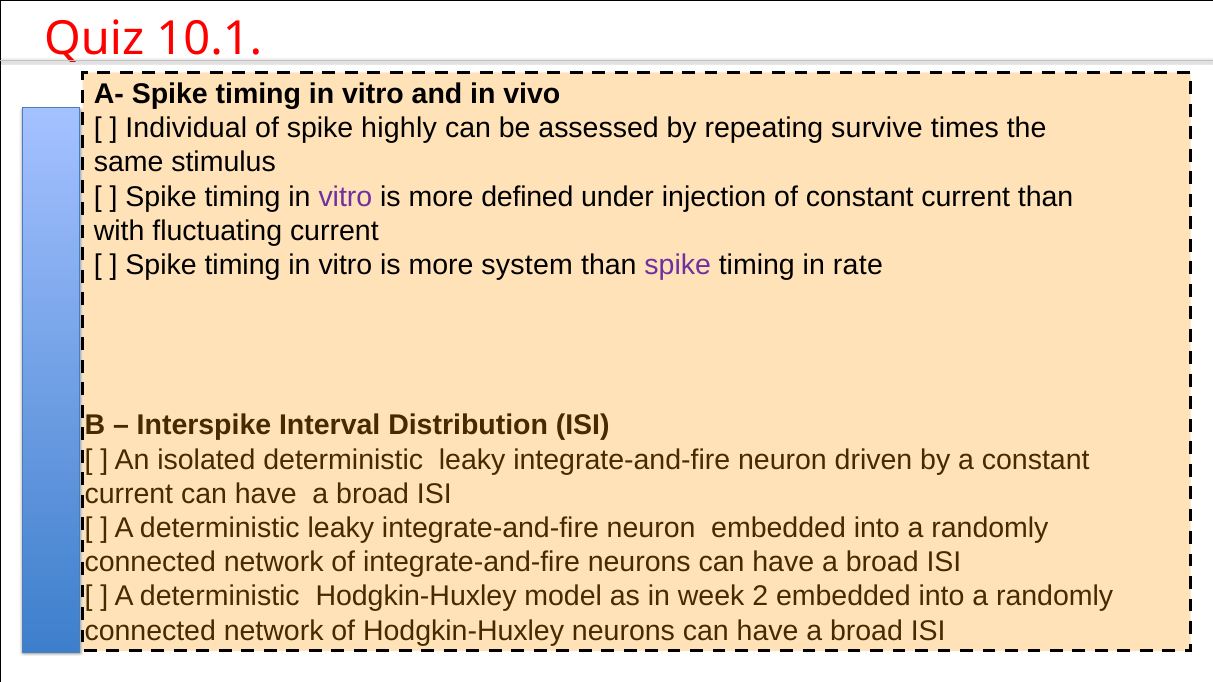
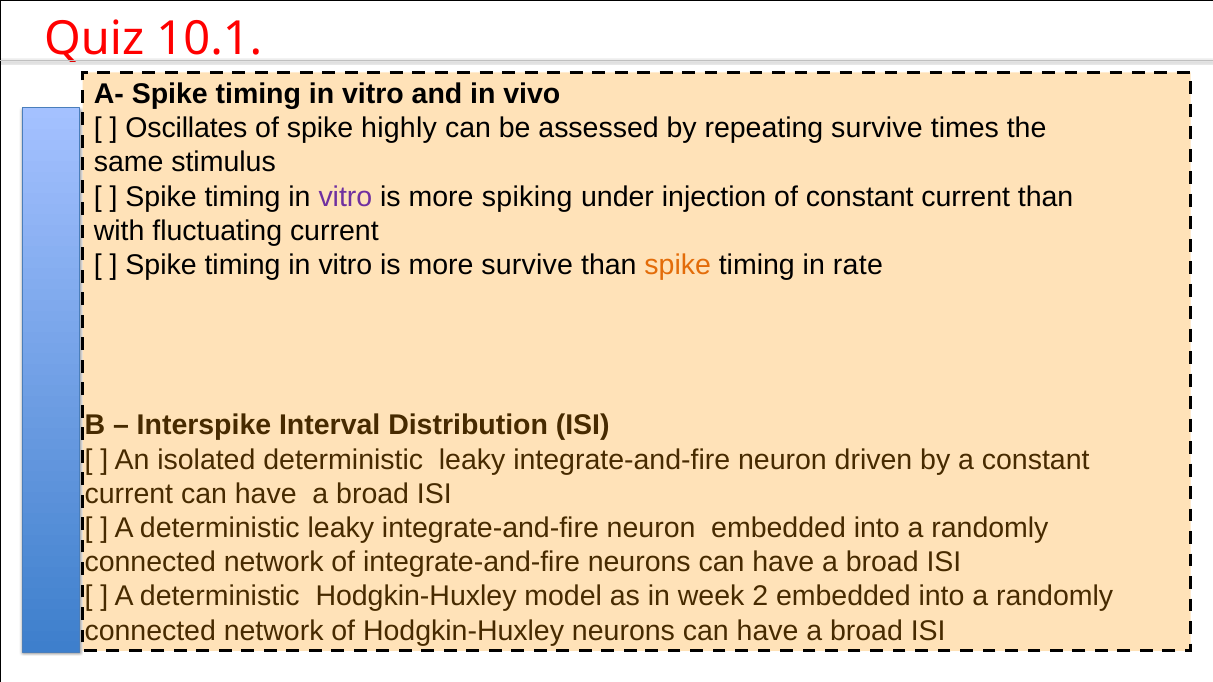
Individual: Individual -> Oscillates (186, 128)
defined: defined -> spiking (527, 197)
more system: system -> survive (527, 265)
spike colour: purple -> orange (678, 265)
